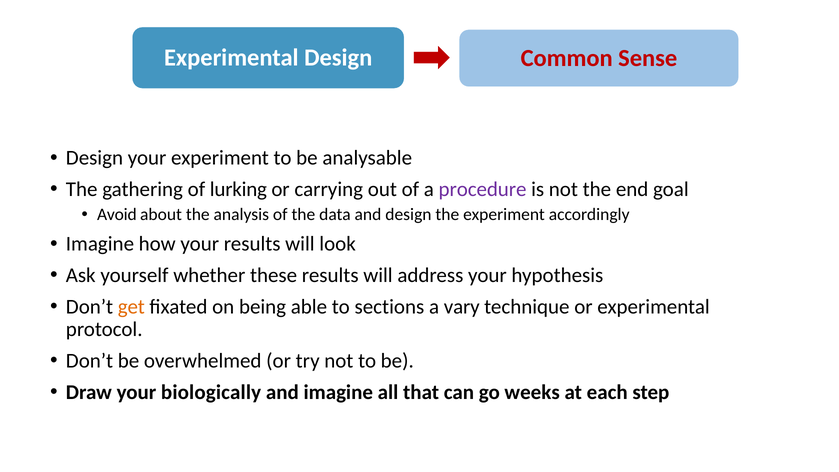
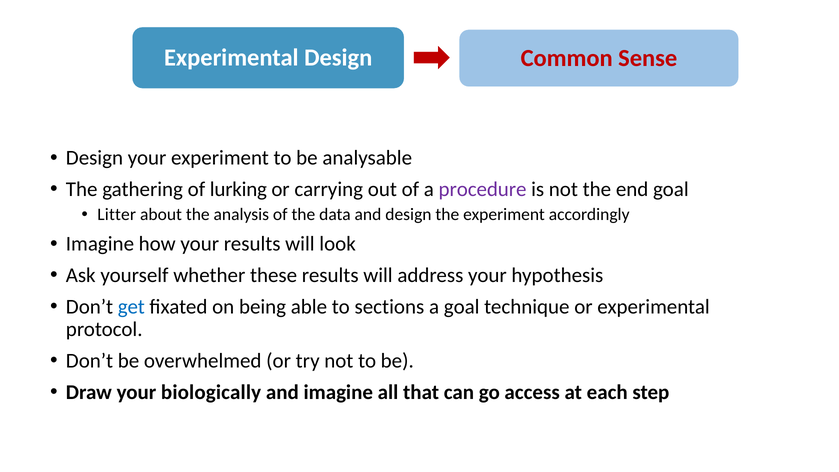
Avoid: Avoid -> Litter (117, 214)
get colour: orange -> blue (131, 307)
a vary: vary -> goal (462, 307)
weeks: weeks -> access (532, 392)
